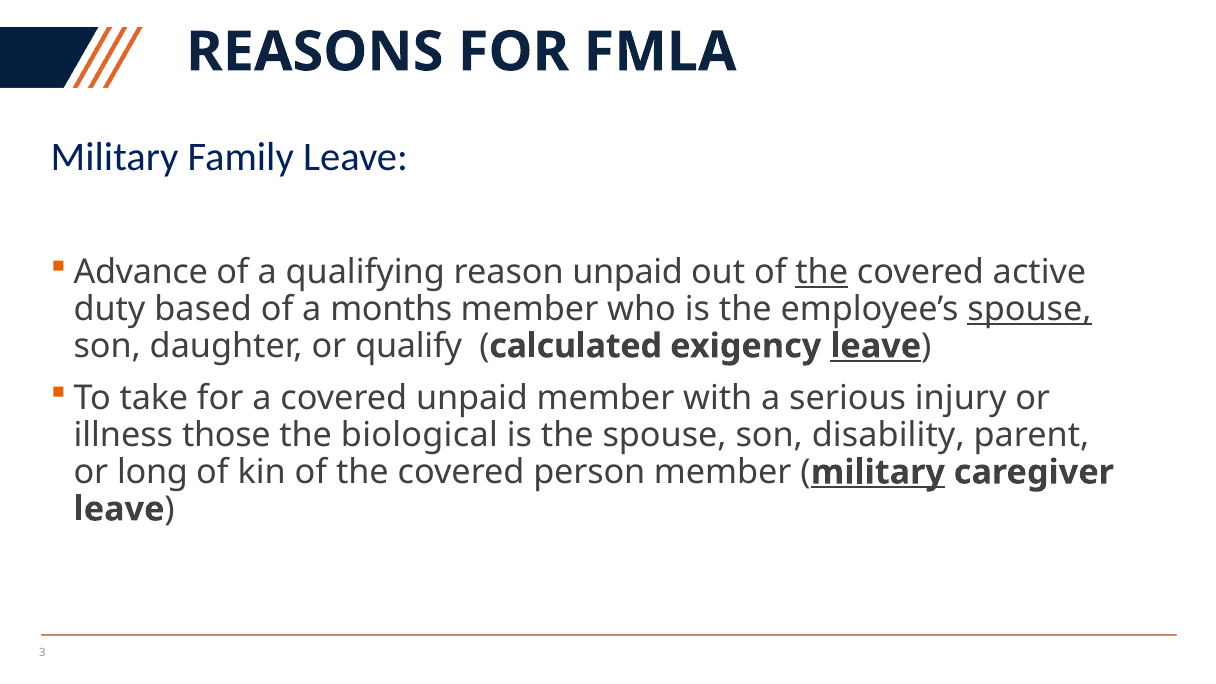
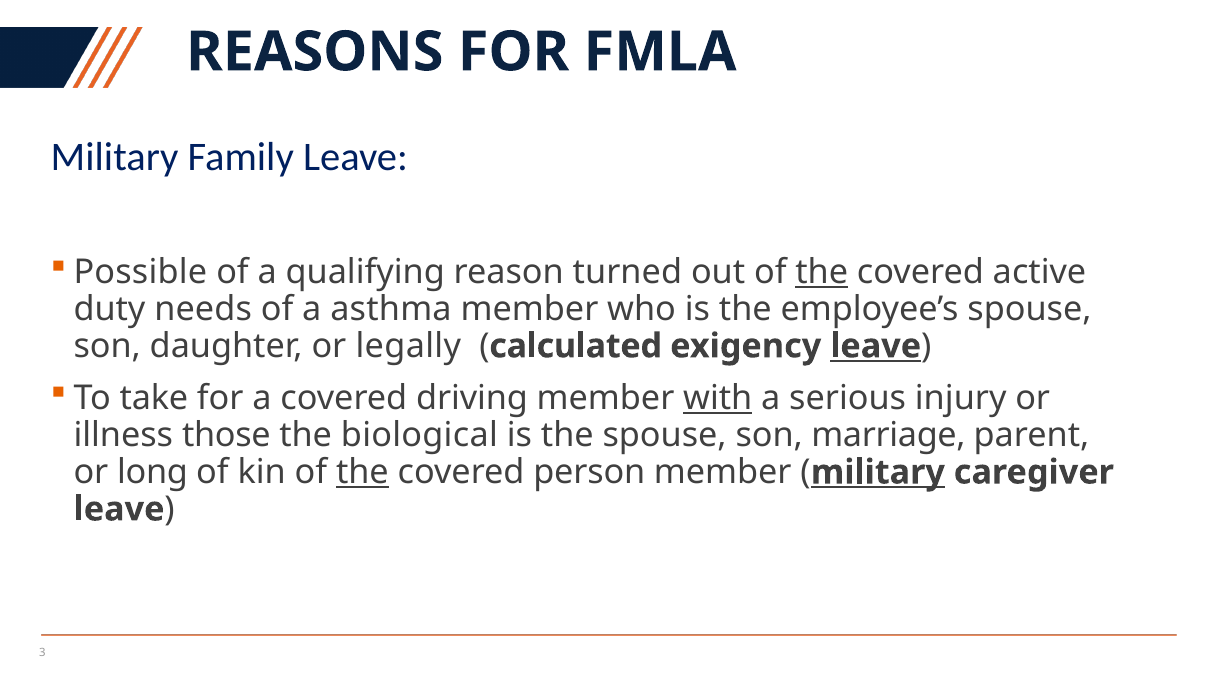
Advance: Advance -> Possible (140, 272)
reason unpaid: unpaid -> turned (627, 272)
based: based -> needs (203, 309)
months: months -> asthma (391, 309)
spouse underline: present -> none (1029, 309)
qualify: qualify -> legally (408, 346)
covered unpaid: unpaid -> driving (472, 398)
with underline: none -> present (718, 398)
disability: disability -> marriage (888, 435)
the underline: none -> present (362, 472)
